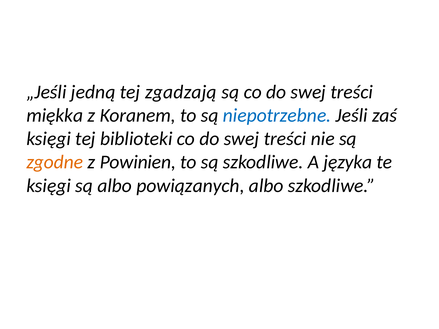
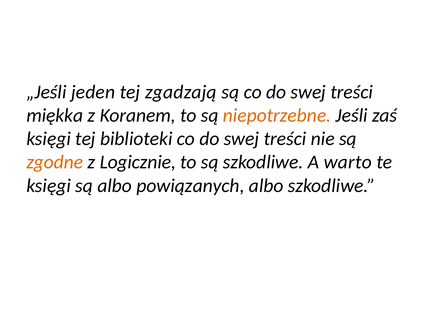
jedną: jedną -> jeden (93, 92)
niepotrzebne colour: blue -> orange (277, 116)
Powinien: Powinien -> Logicznie (138, 162)
języka: języka -> warto (348, 162)
